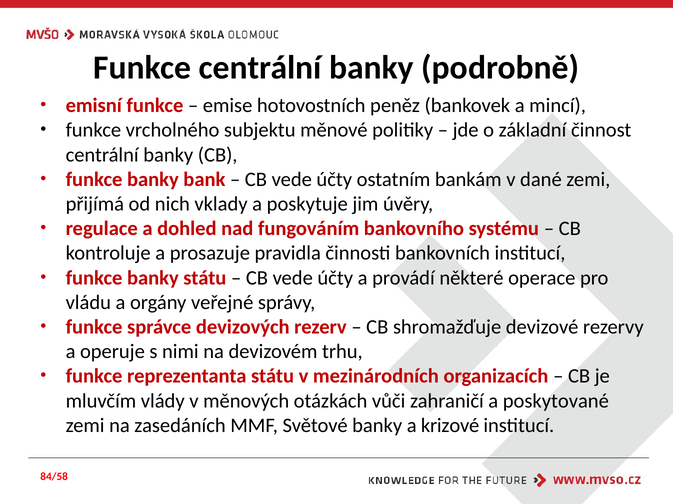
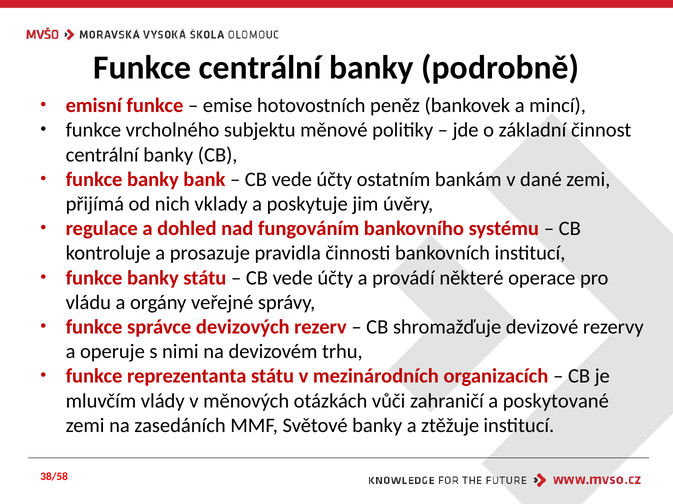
krizové: krizové -> ztěžuje (450, 426)
84/58: 84/58 -> 38/58 (54, 477)
